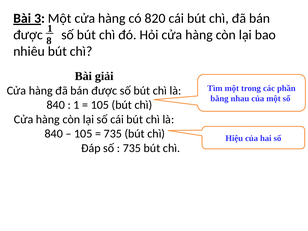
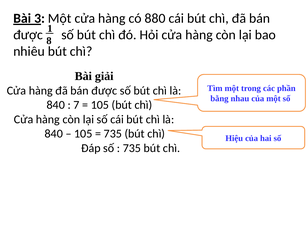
820: 820 -> 880 (155, 18)
1: 1 -> 7 (76, 105)
